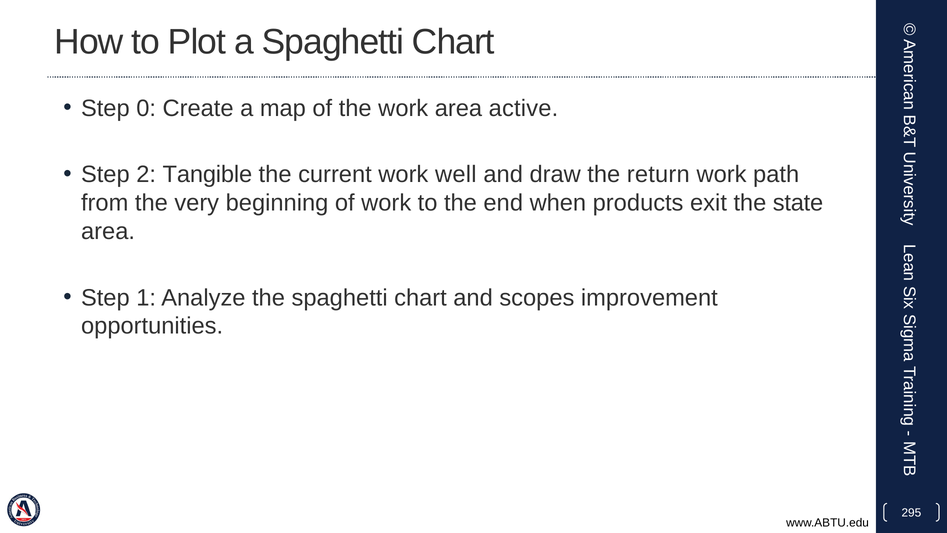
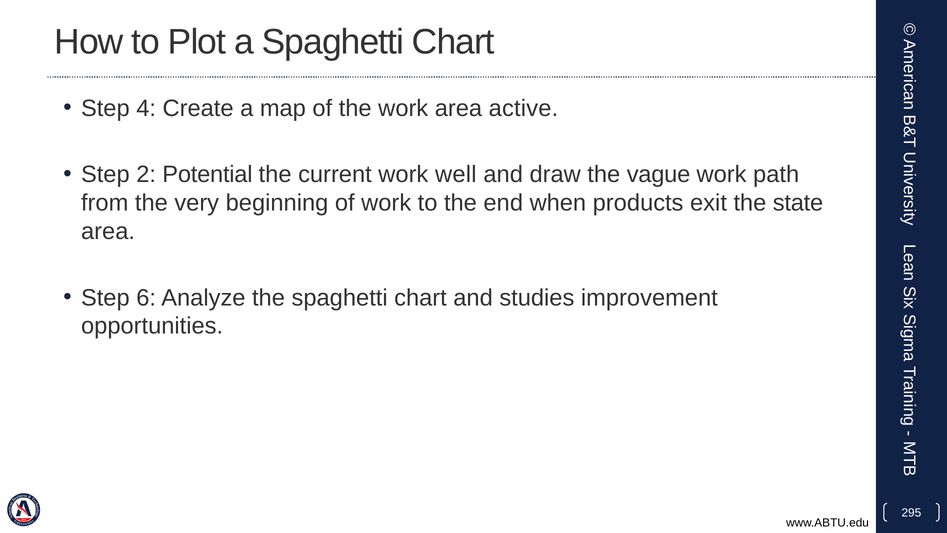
0: 0 -> 4 (146, 108)
Tangible: Tangible -> Potential (207, 174)
return: return -> vague (659, 174)
1: 1 -> 6 (146, 298)
scopes: scopes -> studies (537, 298)
